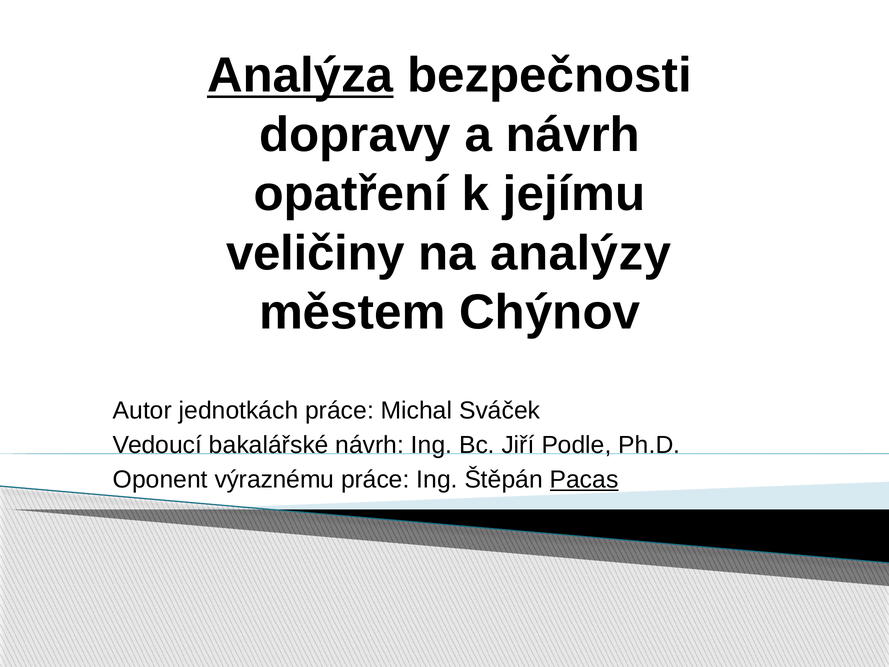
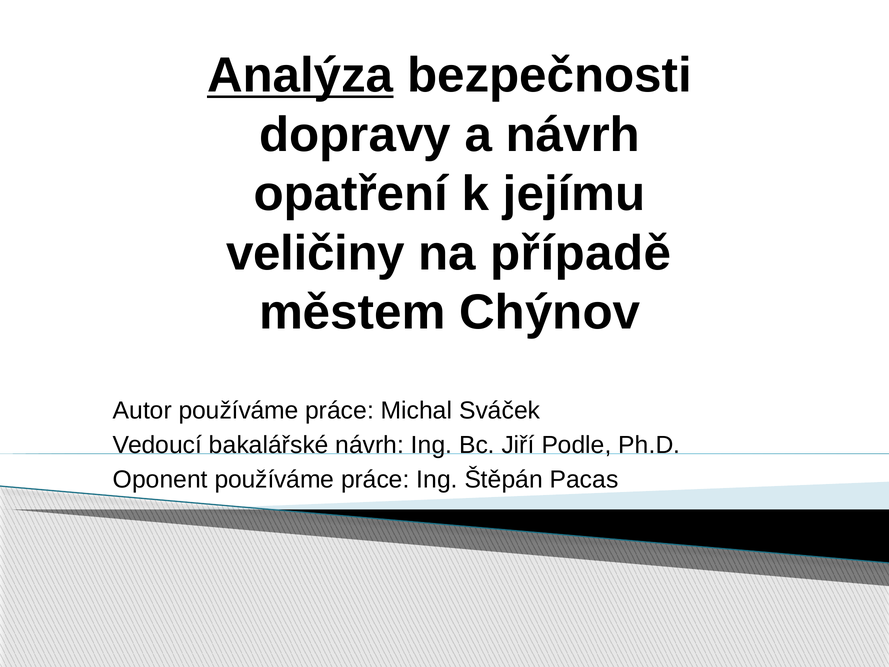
analýzy: analýzy -> případě (581, 253)
Autor jednotkách: jednotkách -> používáme (239, 410)
Oponent výraznému: výraznému -> používáme (274, 480)
Pacas underline: present -> none (584, 480)
